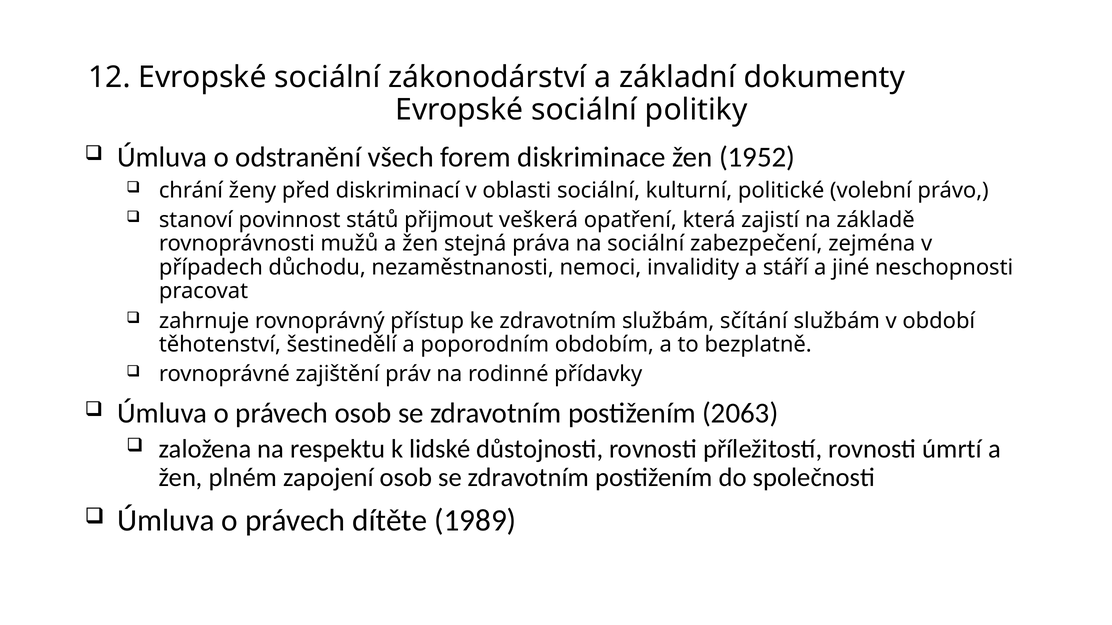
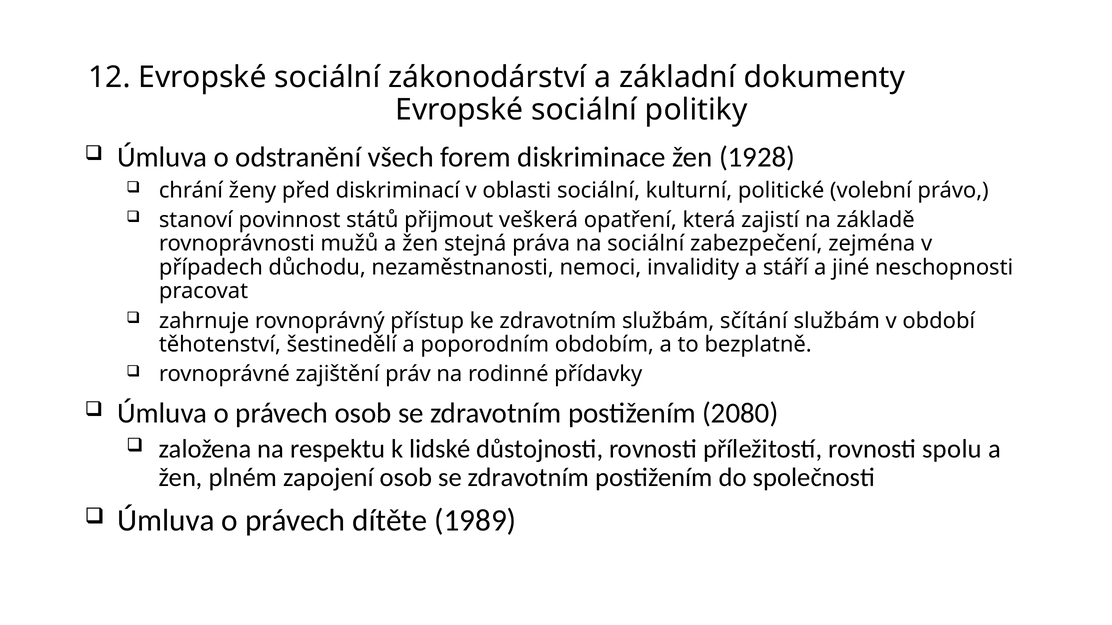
1952: 1952 -> 1928 (757, 157)
2063: 2063 -> 2080 (740, 413)
úmrtí: úmrtí -> spolu (952, 449)
